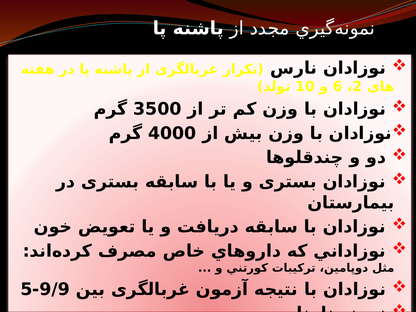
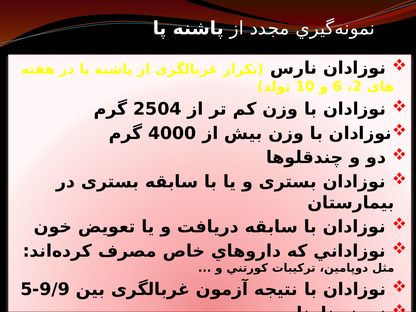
3500: 3500 -> 2504 (157, 109)
